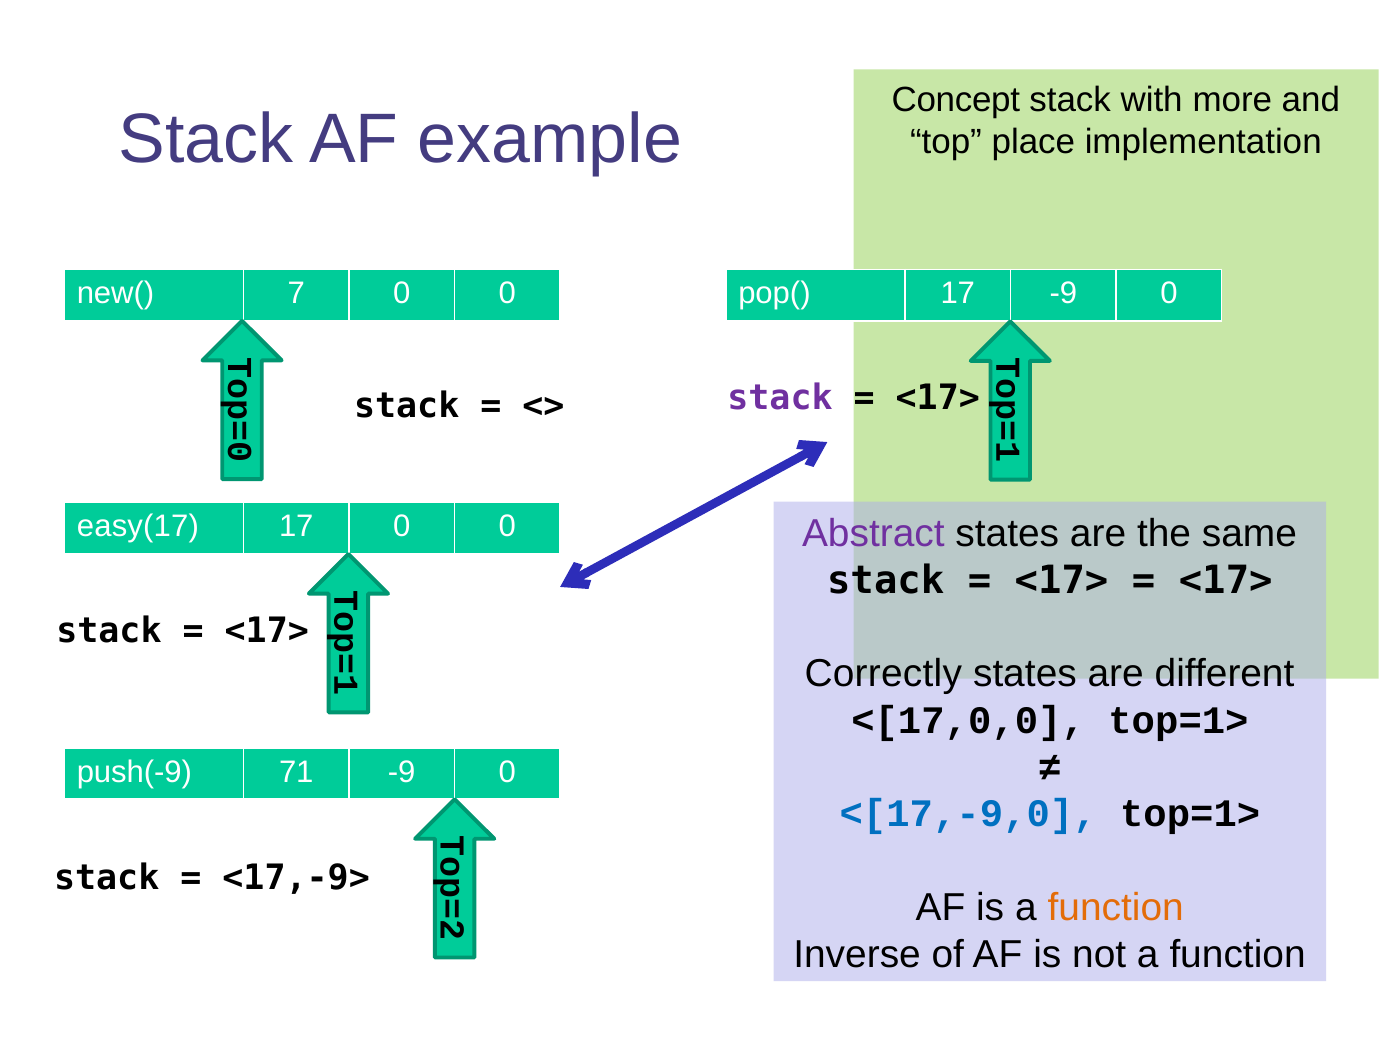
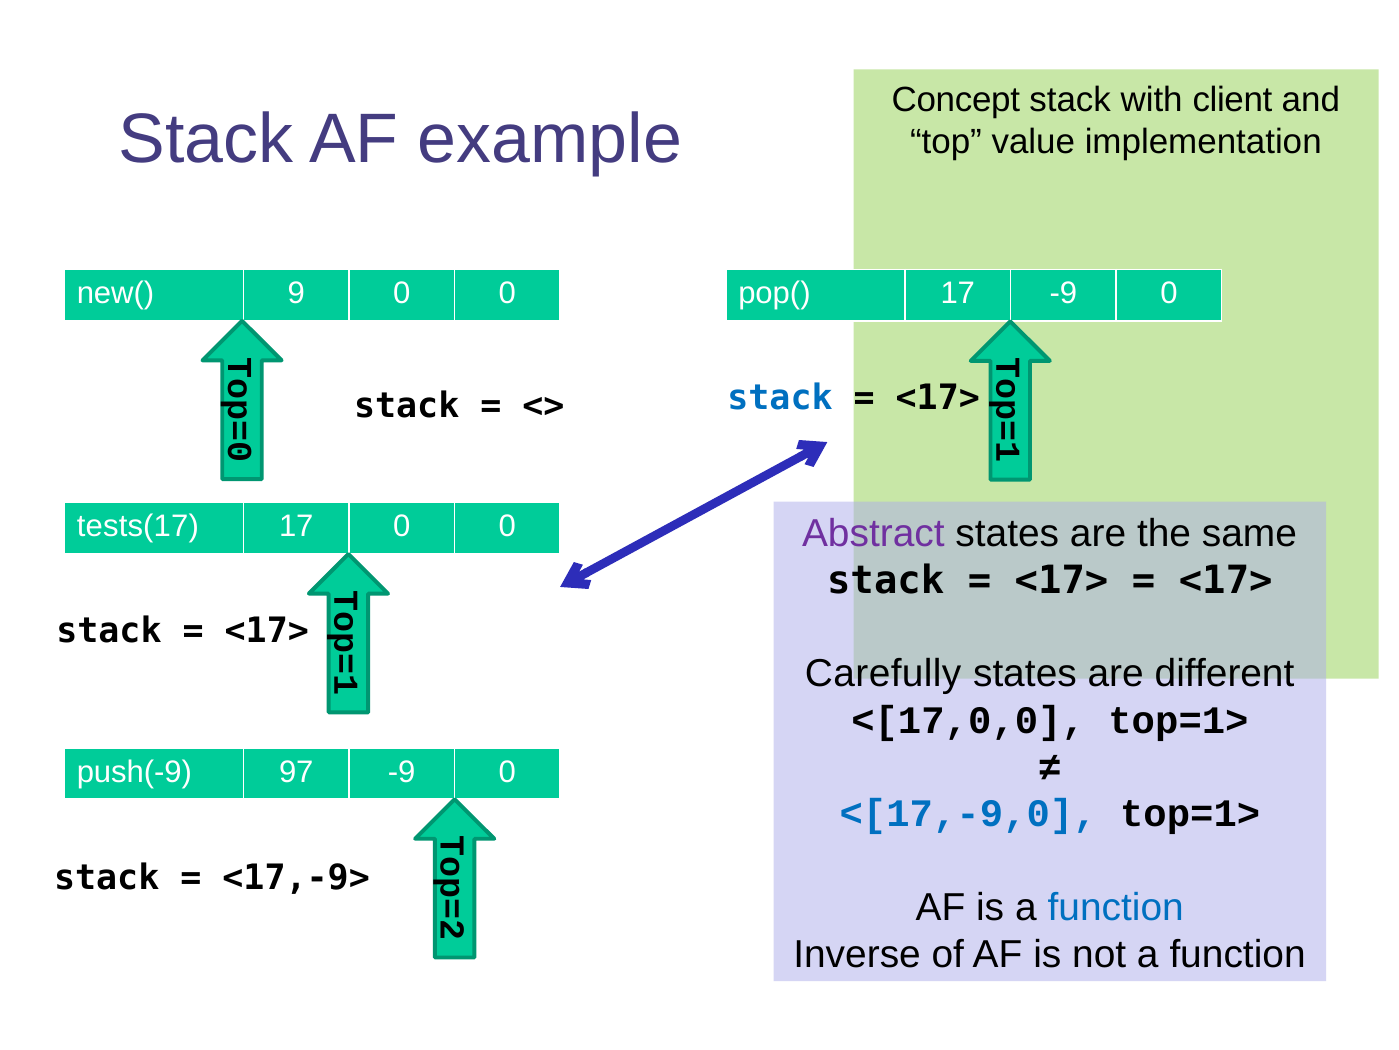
more: more -> client (1232, 100)
place: place -> value (1033, 142)
7: 7 -> 9 (296, 293)
stack colour: purple -> blue (780, 397)
easy(17: easy(17 -> tests(17 (138, 526)
Correctly: Correctly -> Carefully (883, 674)
71: 71 -> 97 (296, 771)
function colour: orange -> blue (1116, 907)
